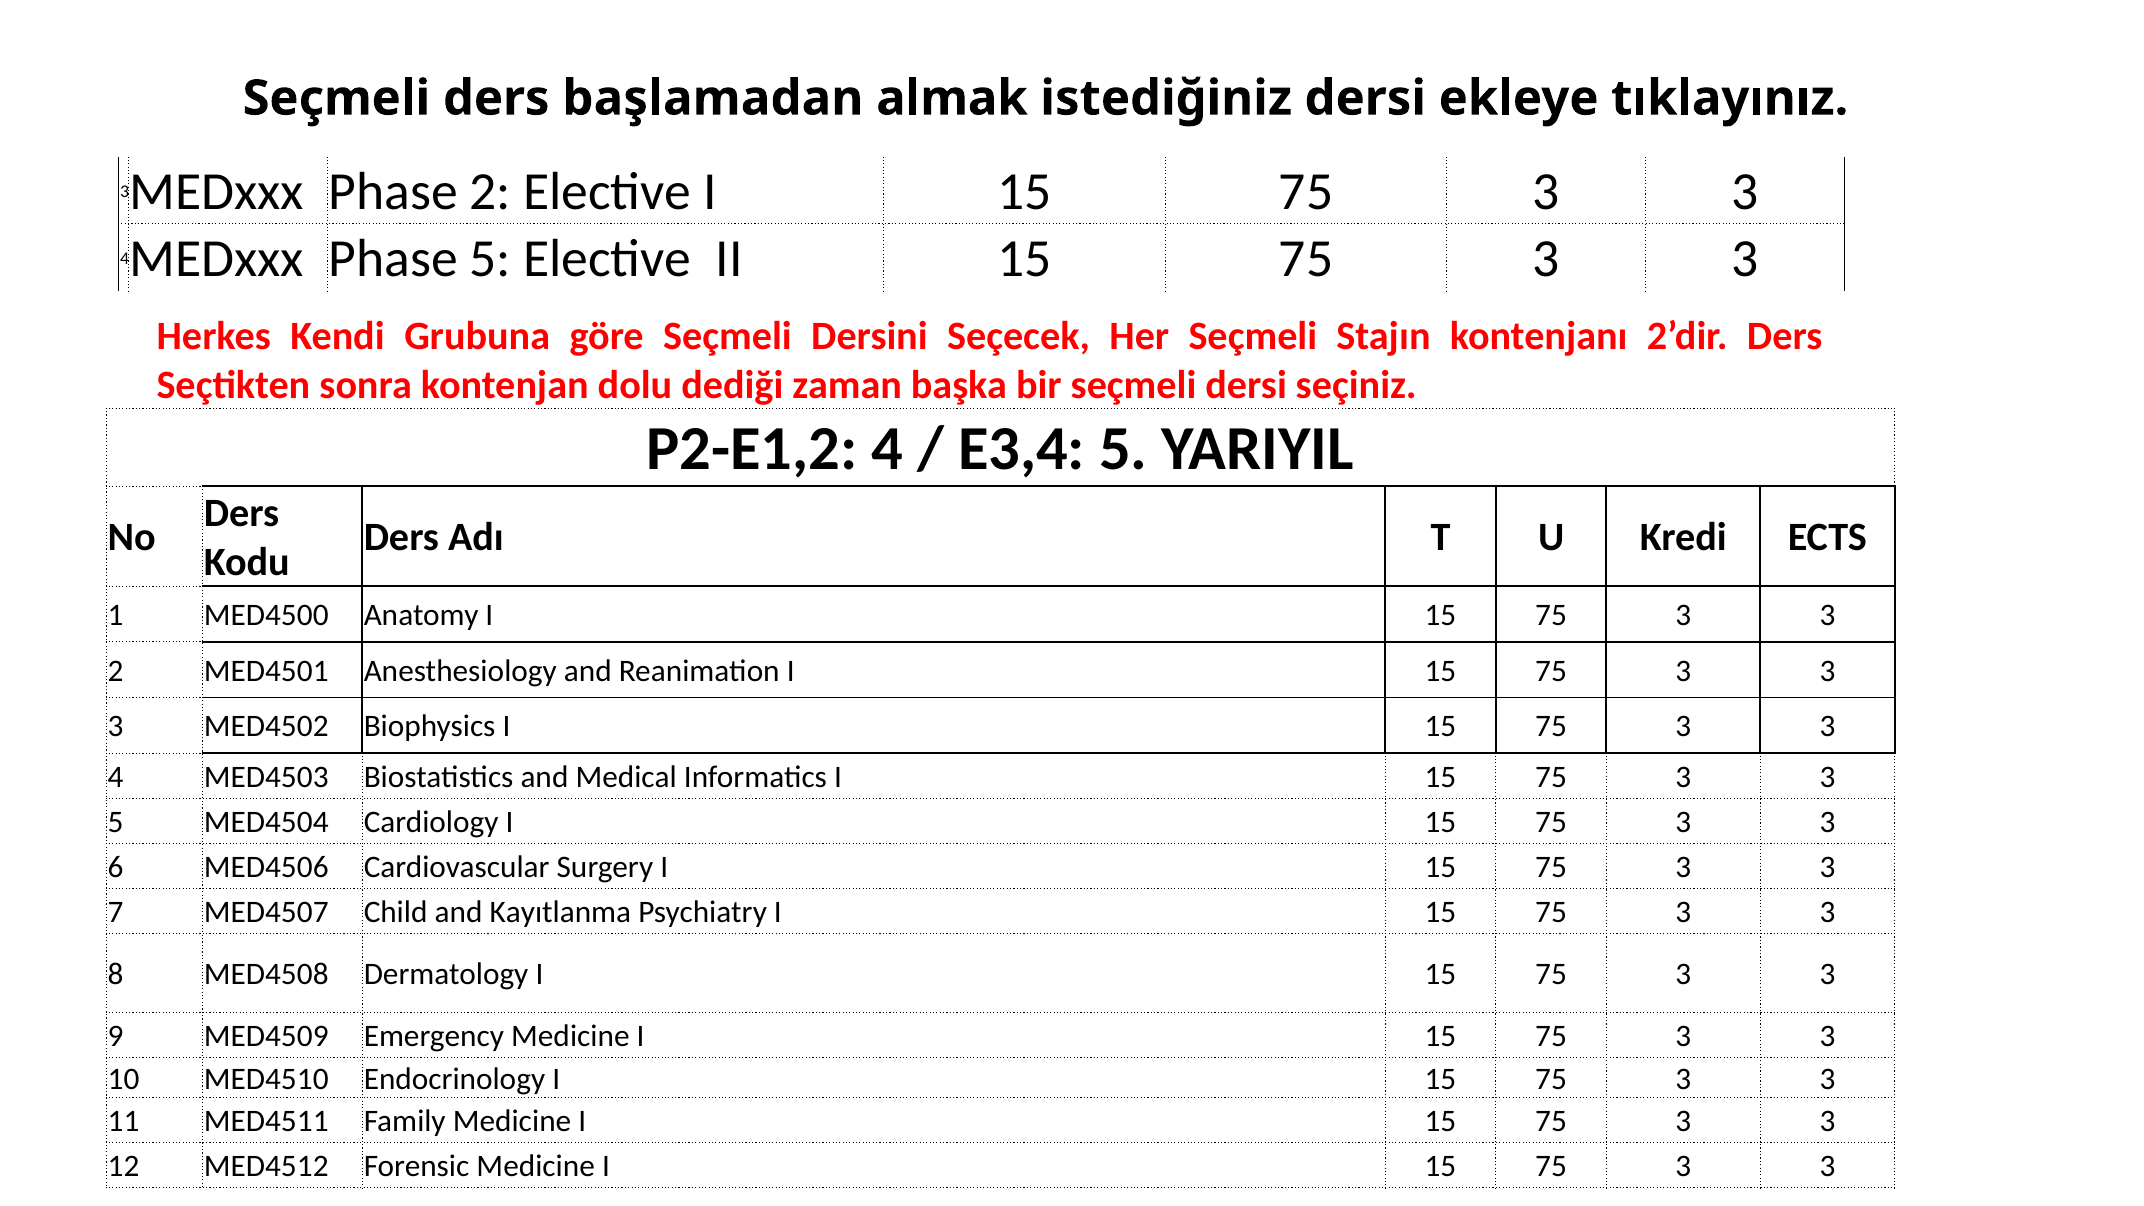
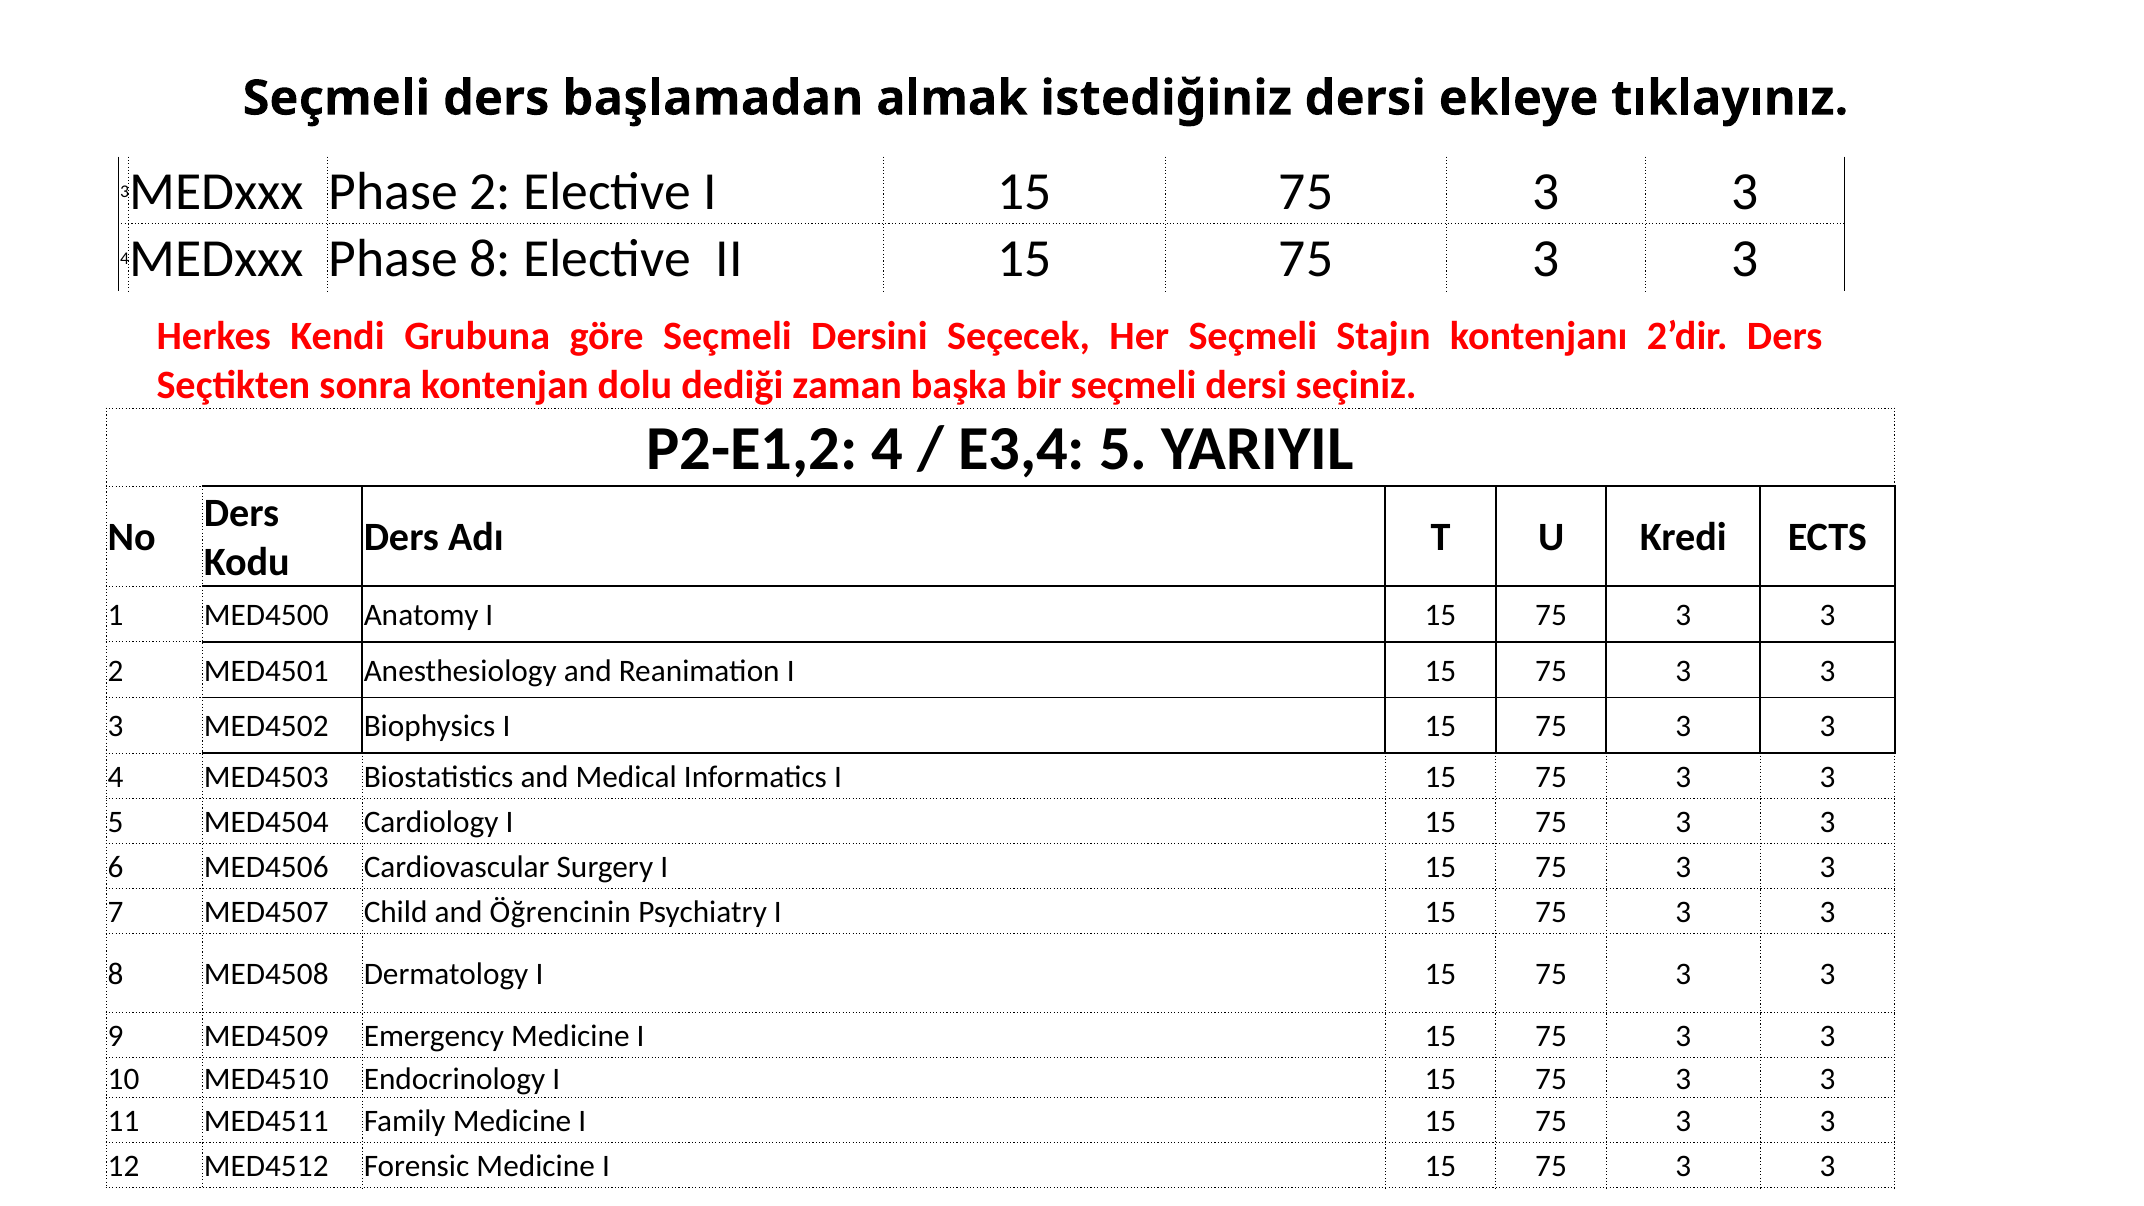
Phase 5: 5 -> 8 (491, 259)
Kayıtlanma: Kayıtlanma -> Öğrencinin (560, 912)
